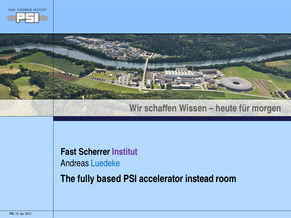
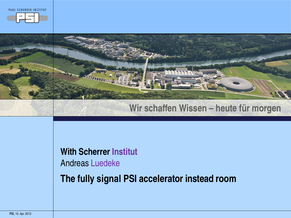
Fast: Fast -> With (69, 152)
Luedeke colour: blue -> purple (105, 163)
based: based -> signal (109, 179)
